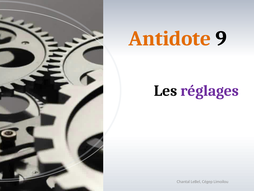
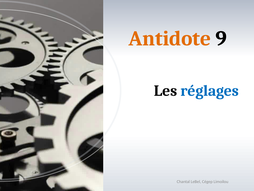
réglages colour: purple -> blue (210, 91)
